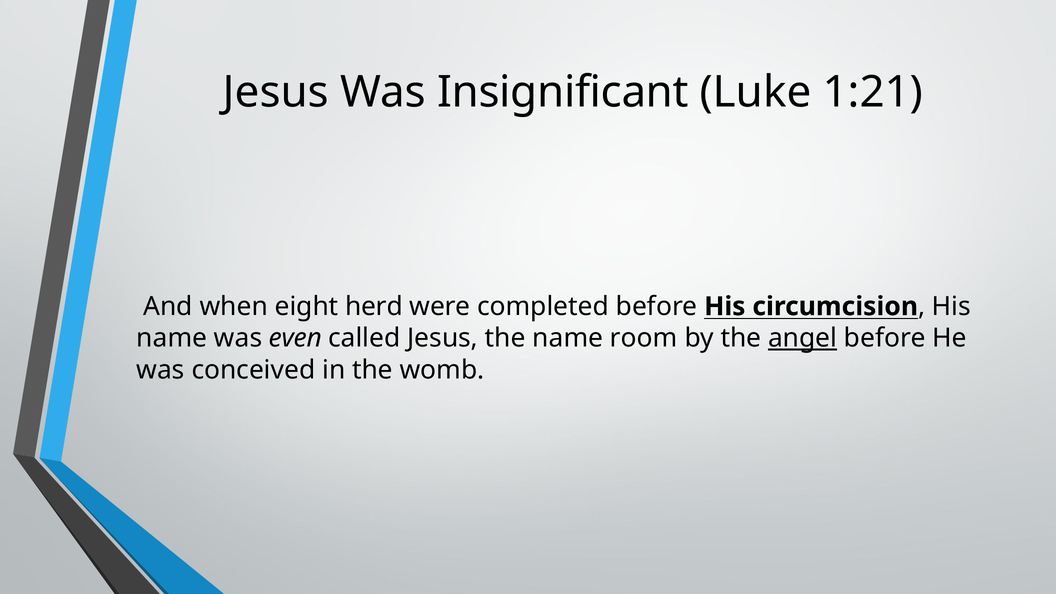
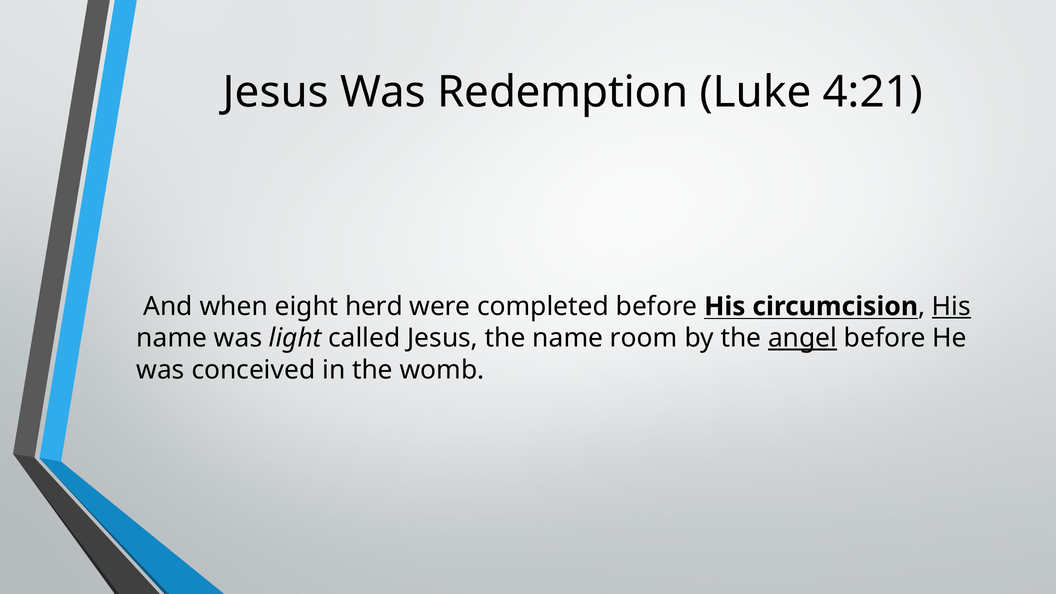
Insignificant: Insignificant -> Redemption (563, 92)
1:21: 1:21 -> 4:21 (873, 92)
His underline: none -> present (951, 306)
even: even -> light (295, 338)
